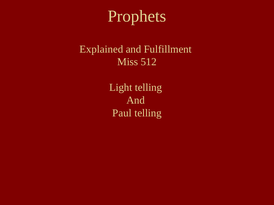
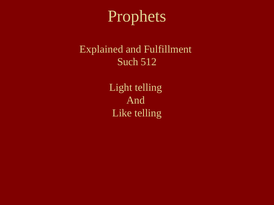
Miss: Miss -> Such (128, 62)
Paul: Paul -> Like (122, 113)
